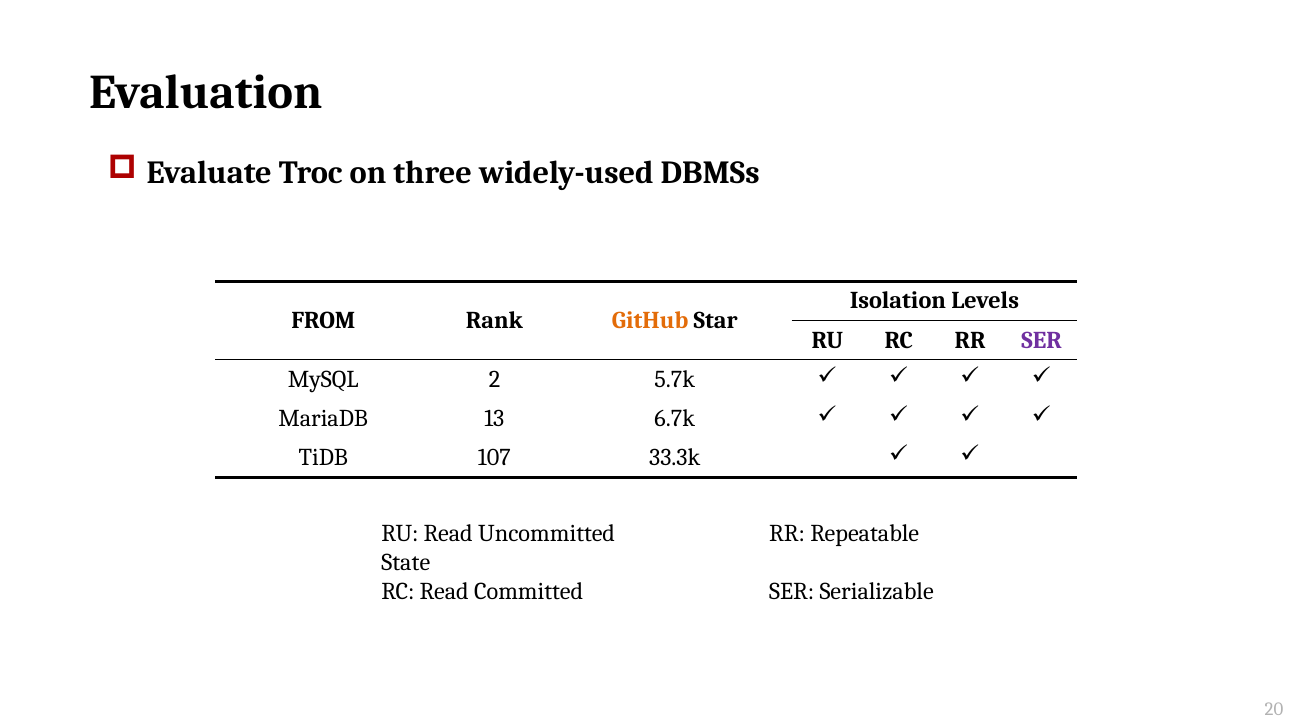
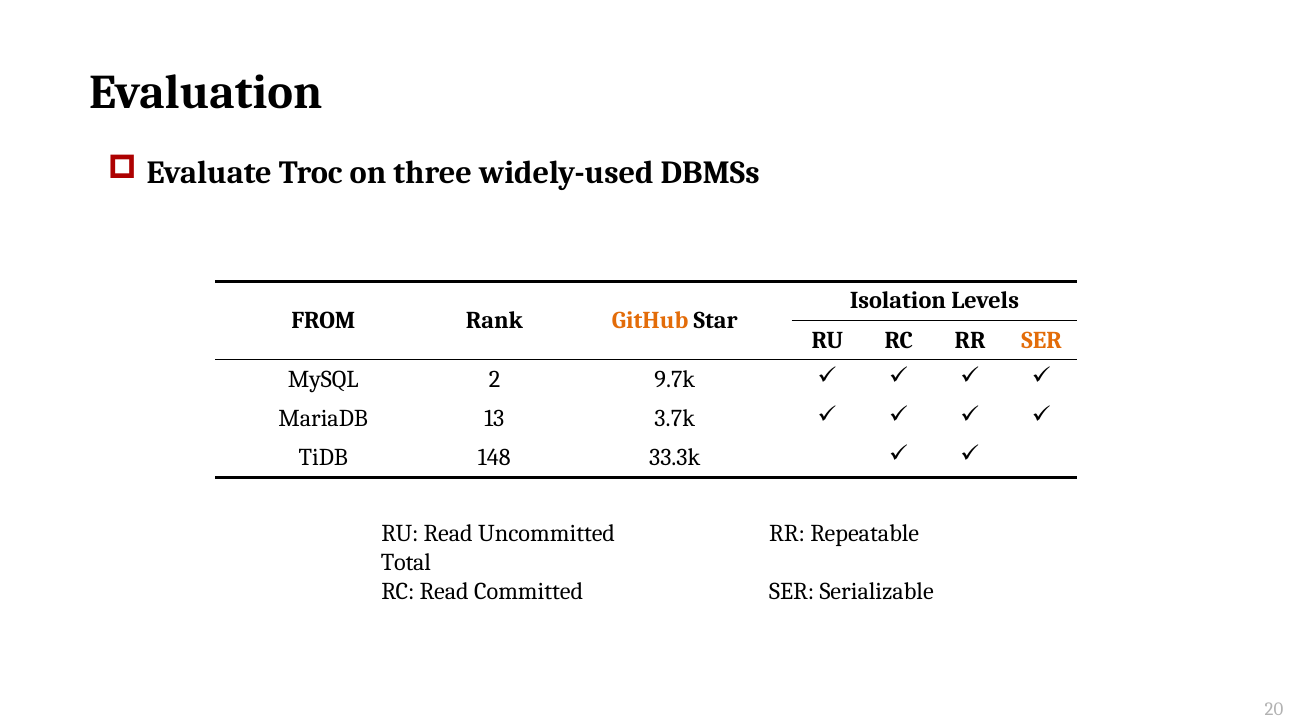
SER colour: purple -> orange (1042, 340)
5.7k: 5.7k -> 9.7k (675, 379)
6.7k: 6.7k -> 3.7k (675, 419)
107: 107 -> 148 (494, 458)
State: State -> Total (406, 563)
